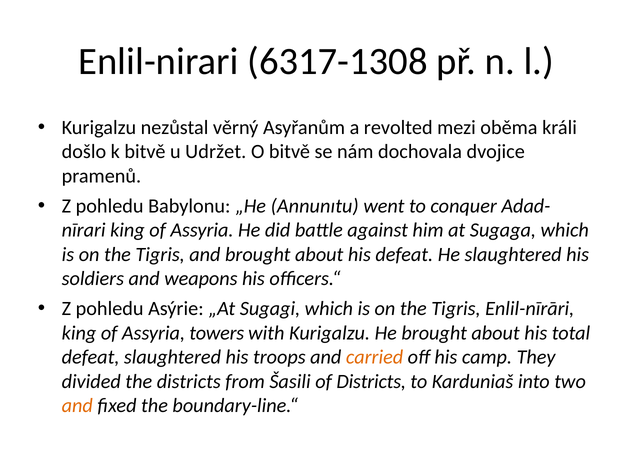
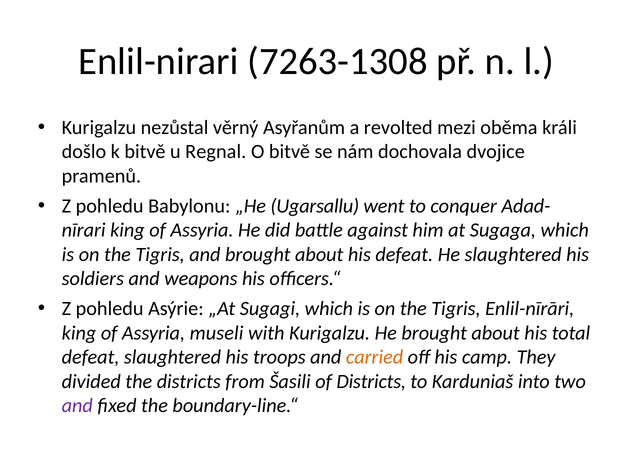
6317-1308: 6317-1308 -> 7263-1308 (337, 61)
Udržet: Udržet -> Regnal (216, 152)
Annunıtu: Annunıtu -> Ugarsallu (315, 206)
towers: towers -> museli (217, 333)
and colour: orange -> purple (77, 405)
